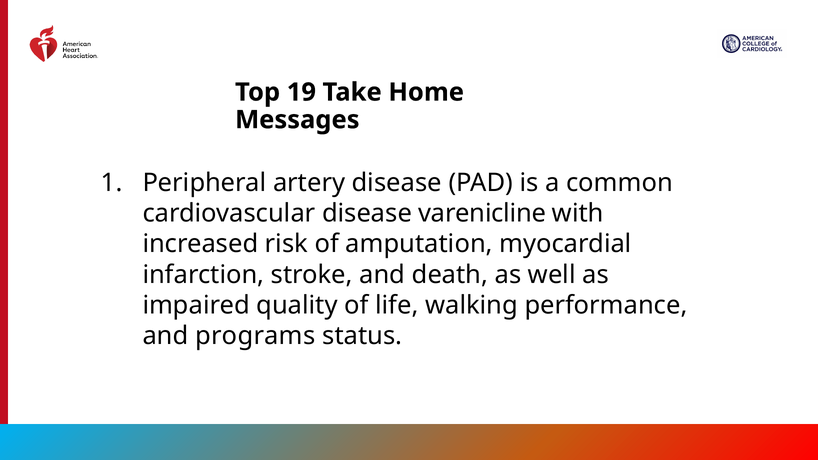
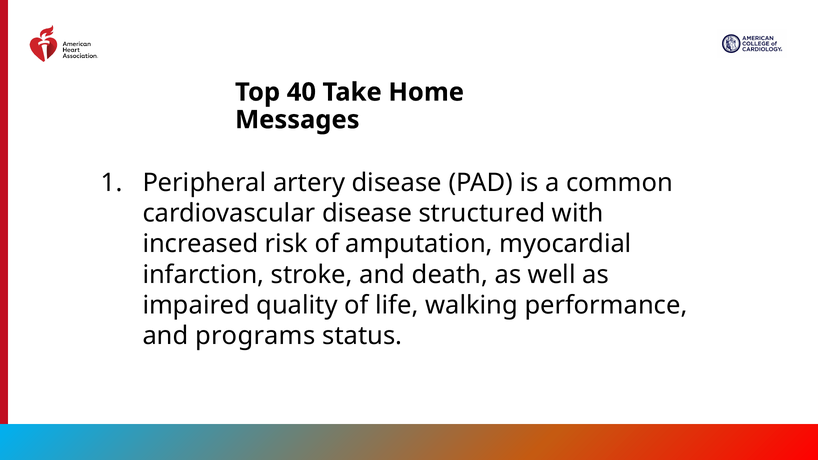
19: 19 -> 40 (301, 92)
varenicline: varenicline -> structured (482, 213)
